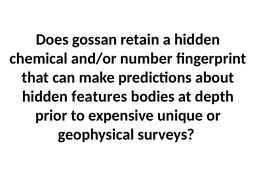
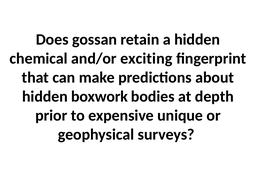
number: number -> exciting (146, 59)
features: features -> boxwork (99, 97)
